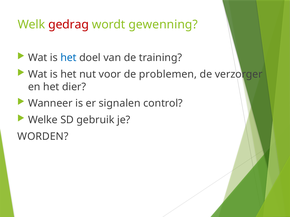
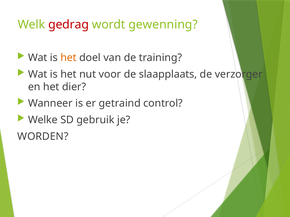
het colour: blue -> orange (69, 58)
problemen: problemen -> slaapplaats (168, 74)
signalen: signalen -> getraind (120, 104)
